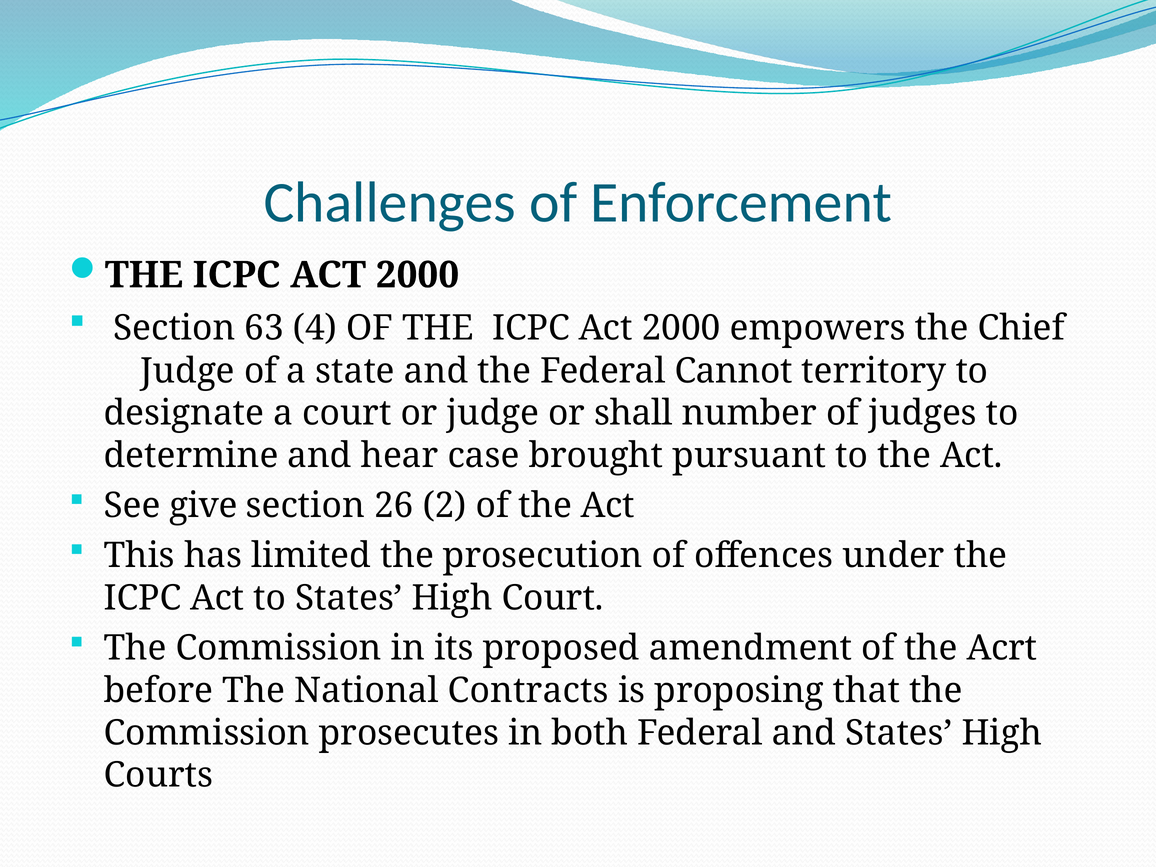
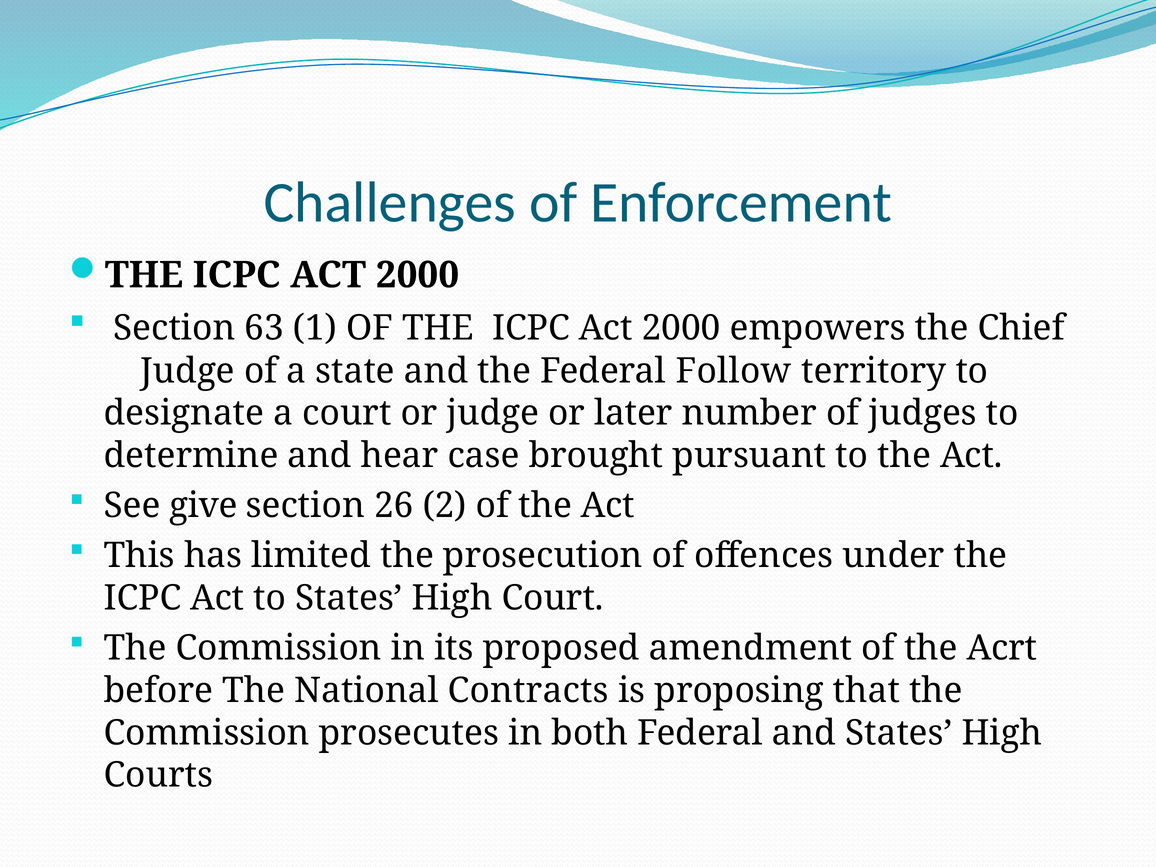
4: 4 -> 1 (315, 328)
Cannot: Cannot -> Follow (733, 371)
shall: shall -> later (633, 413)
